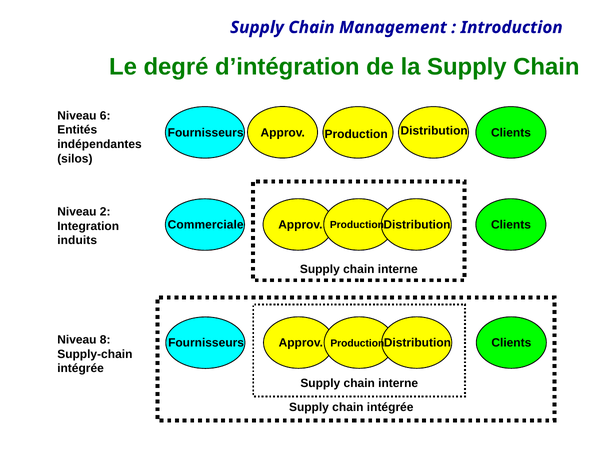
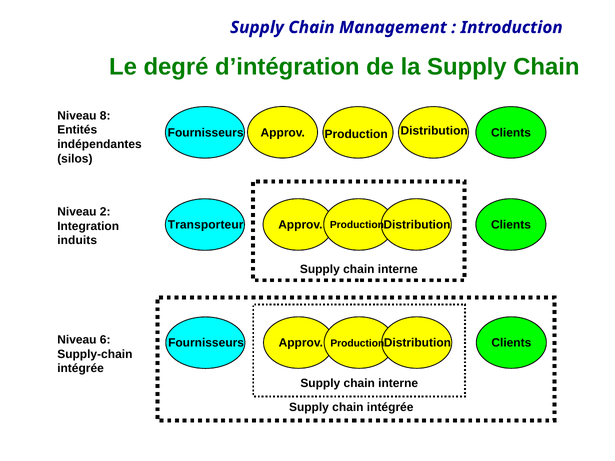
6: 6 -> 8 (105, 116)
Commerciale: Commerciale -> Transporteur (206, 225)
8: 8 -> 6 (105, 340)
